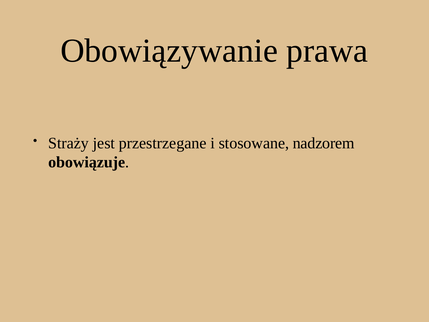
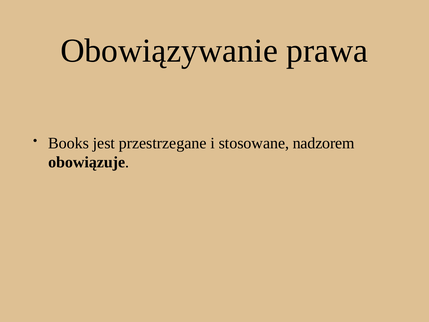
Straży: Straży -> Books (69, 143)
